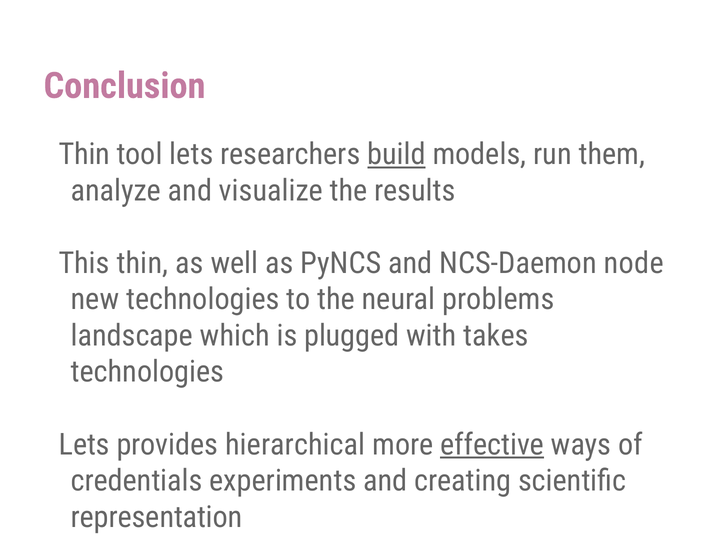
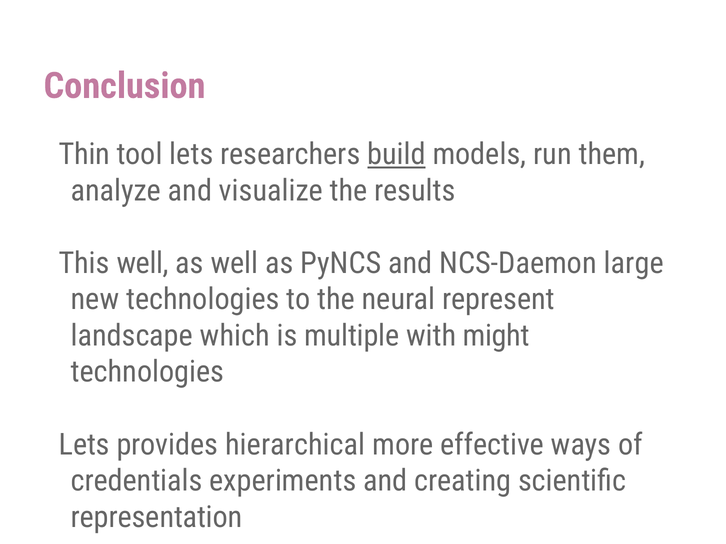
This thin: thin -> well (143, 263)
node: node -> large (634, 263)
problems: problems -> represent (498, 300)
plugged: plugged -> multiple (352, 336)
takes: takes -> might (496, 336)
effective underline: present -> none (492, 445)
